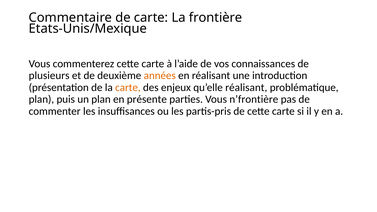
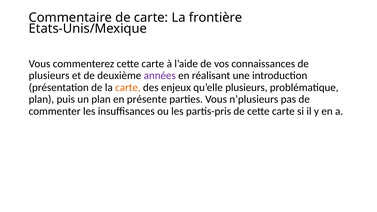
années colour: orange -> purple (160, 76)
qu’elle réalisant: réalisant -> plusieurs (246, 87)
n’frontière: n’frontière -> n’plusieurs (254, 99)
